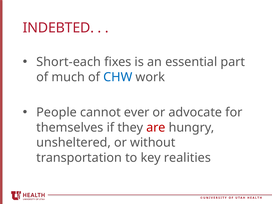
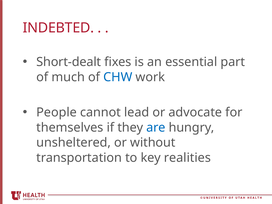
Short-each: Short-each -> Short-dealt (69, 62)
ever: ever -> lead (137, 112)
are colour: red -> blue (156, 127)
